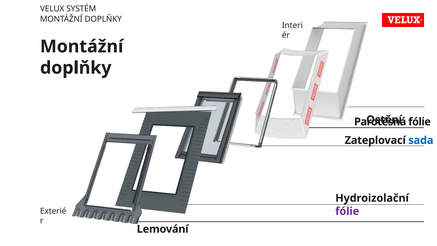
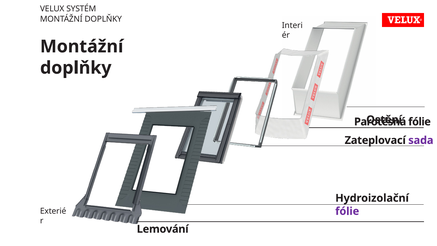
sada colour: blue -> purple (421, 140)
